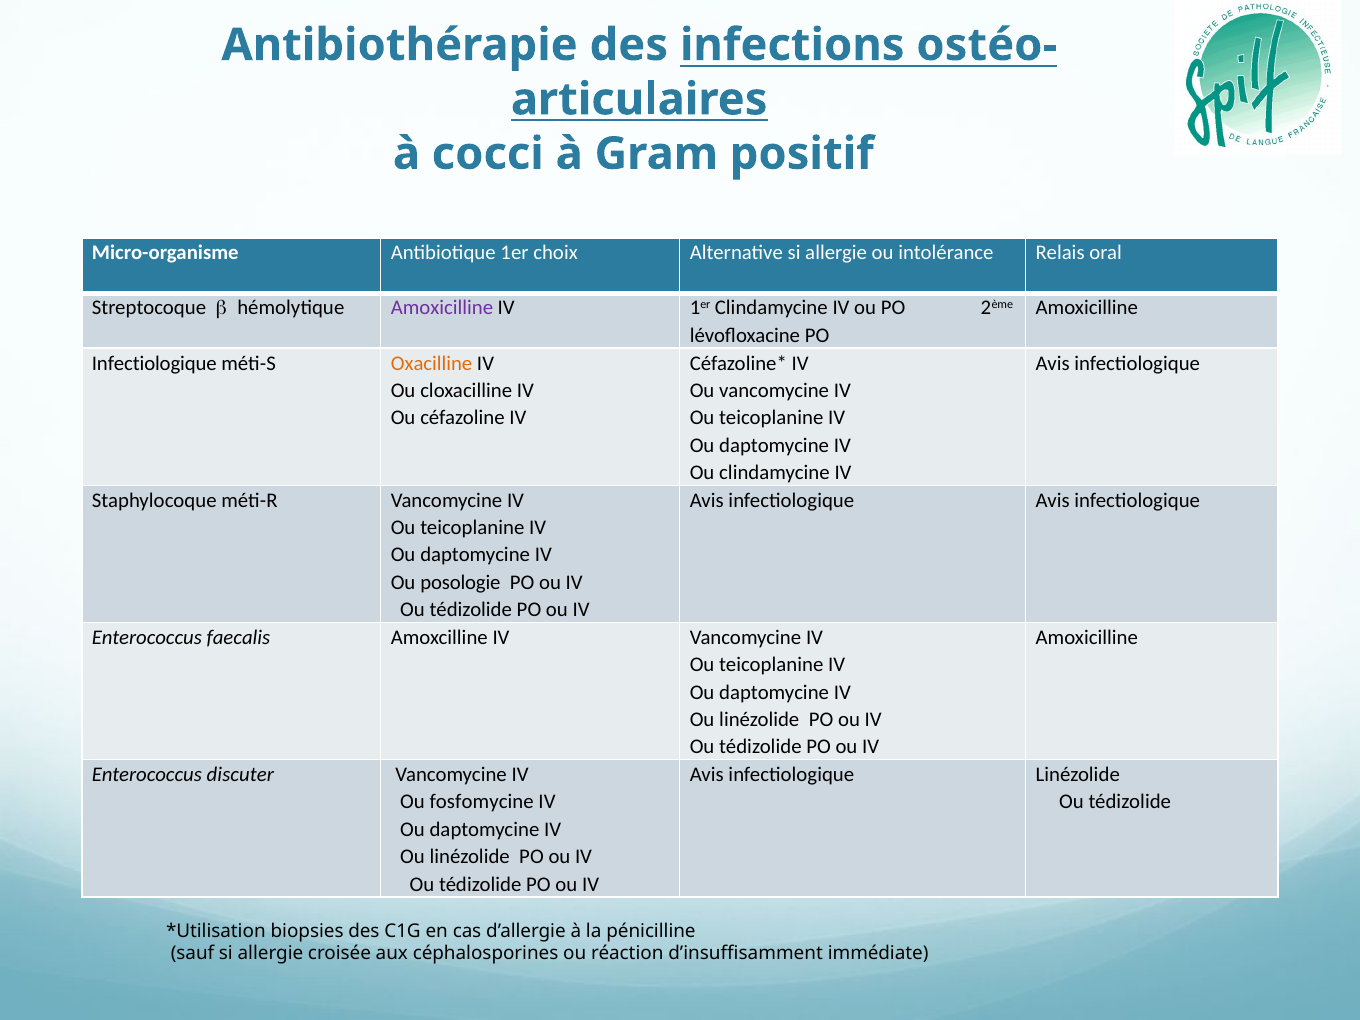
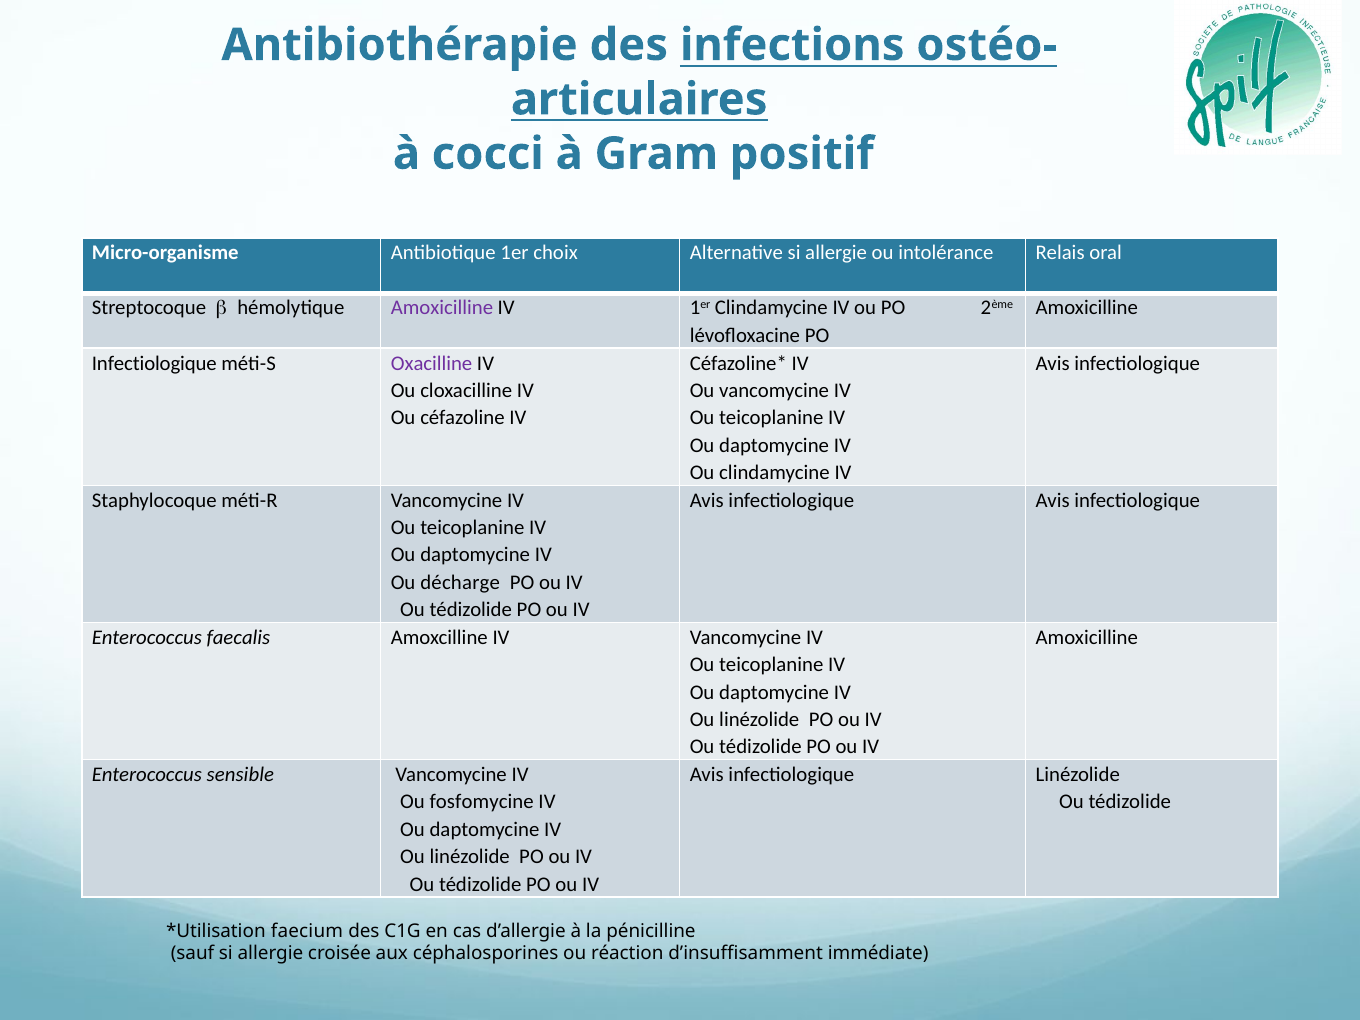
Oxacilline colour: orange -> purple (432, 363)
posologie: posologie -> décharge (460, 583)
discuter: discuter -> sensible (240, 775)
biopsies: biopsies -> faecium (307, 931)
